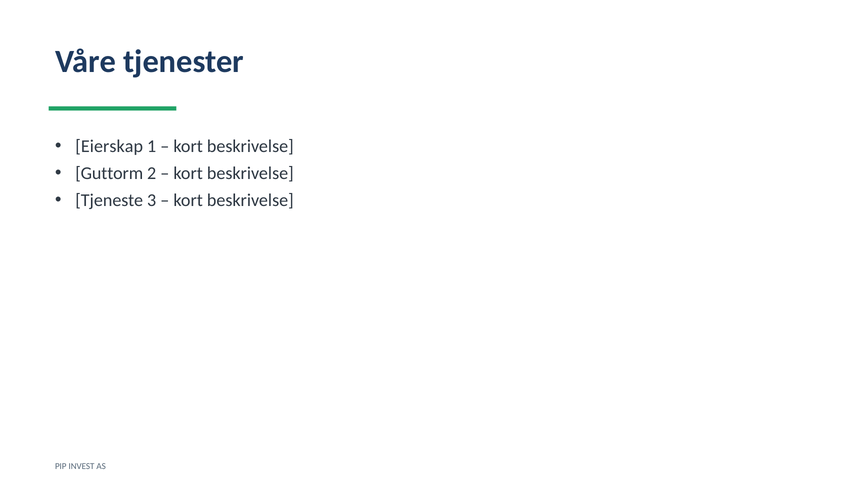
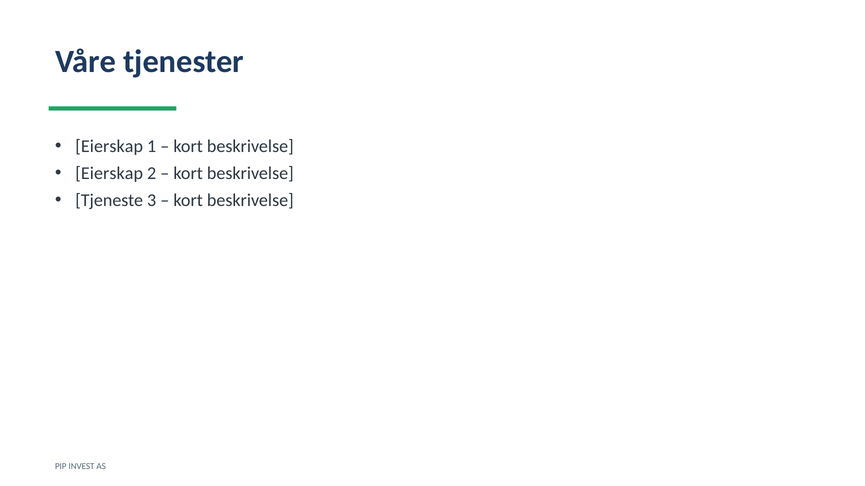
Guttorm: Guttorm -> Eierskap (109, 174)
